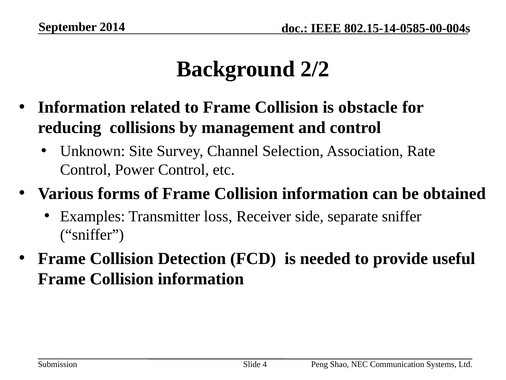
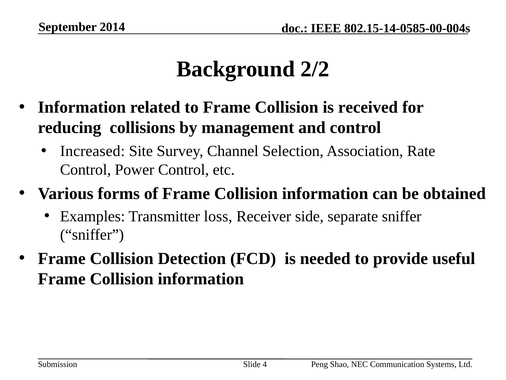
obstacle: obstacle -> received (368, 107)
Unknown: Unknown -> Increased (92, 151)
